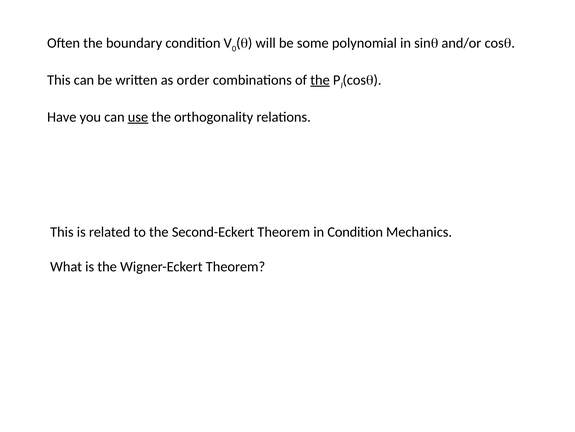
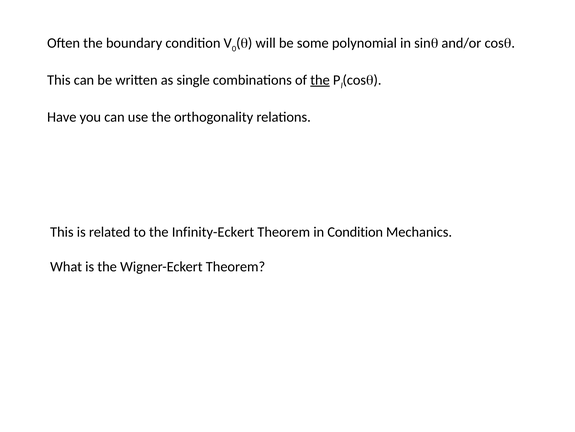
order: order -> single (193, 80)
use underline: present -> none (138, 117)
Second-Eckert: Second-Eckert -> Infinity-Eckert (213, 232)
